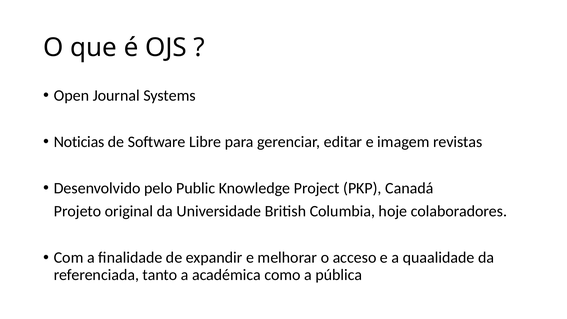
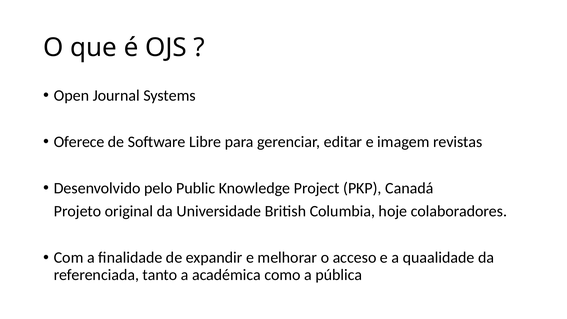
Noticias: Noticias -> Oferece (79, 142)
